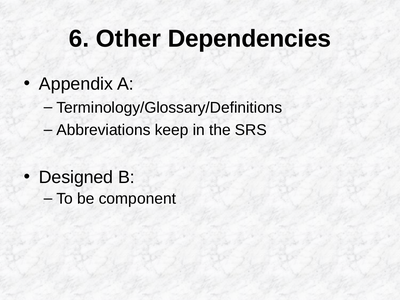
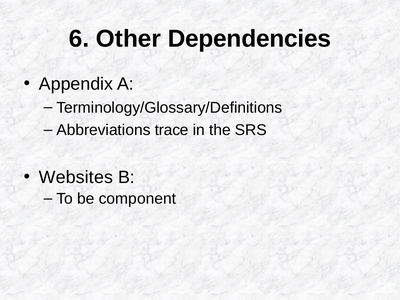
keep: keep -> trace (172, 130)
Designed: Designed -> Websites (76, 177)
